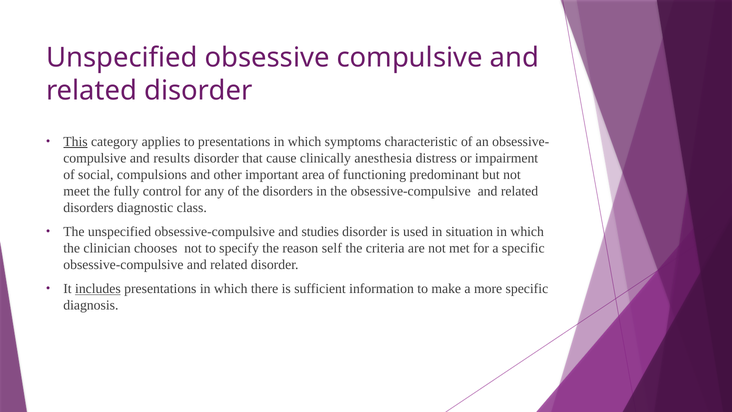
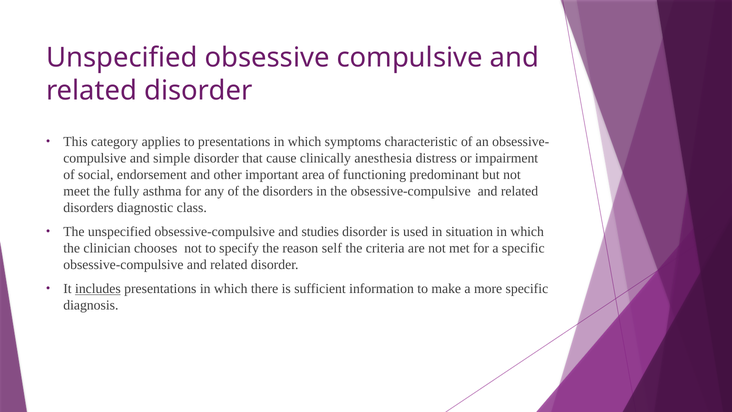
This underline: present -> none (75, 142)
results: results -> simple (172, 158)
compulsions: compulsions -> endorsement (152, 175)
control: control -> asthma (162, 191)
